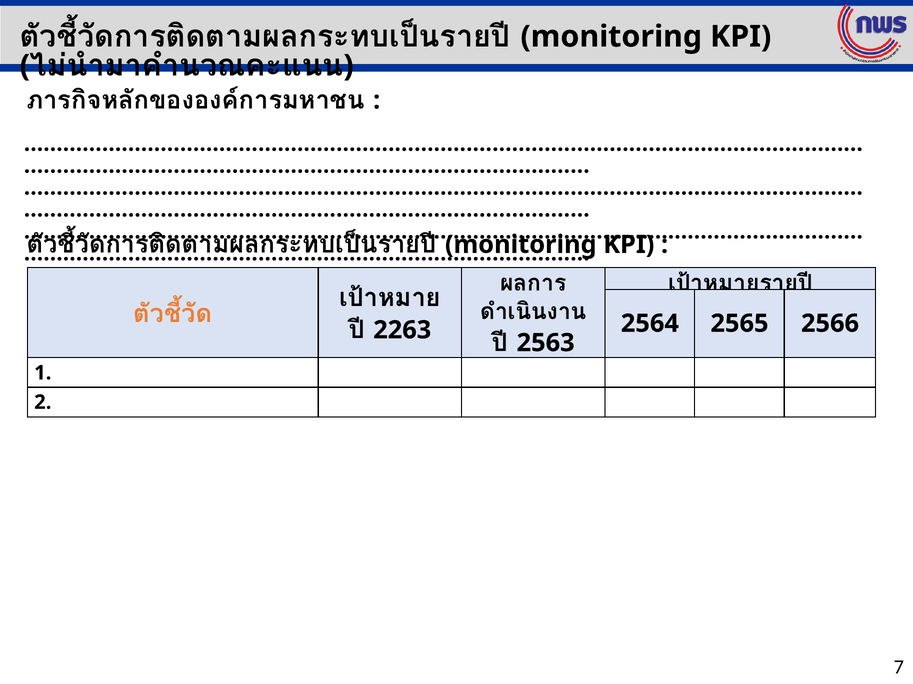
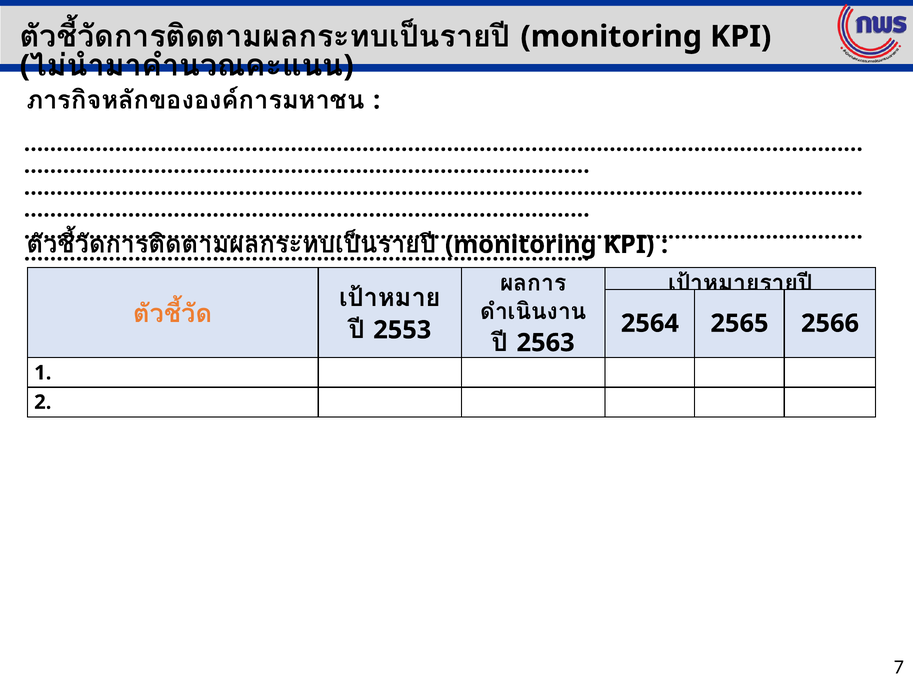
2263: 2263 -> 2553 (402, 330)
